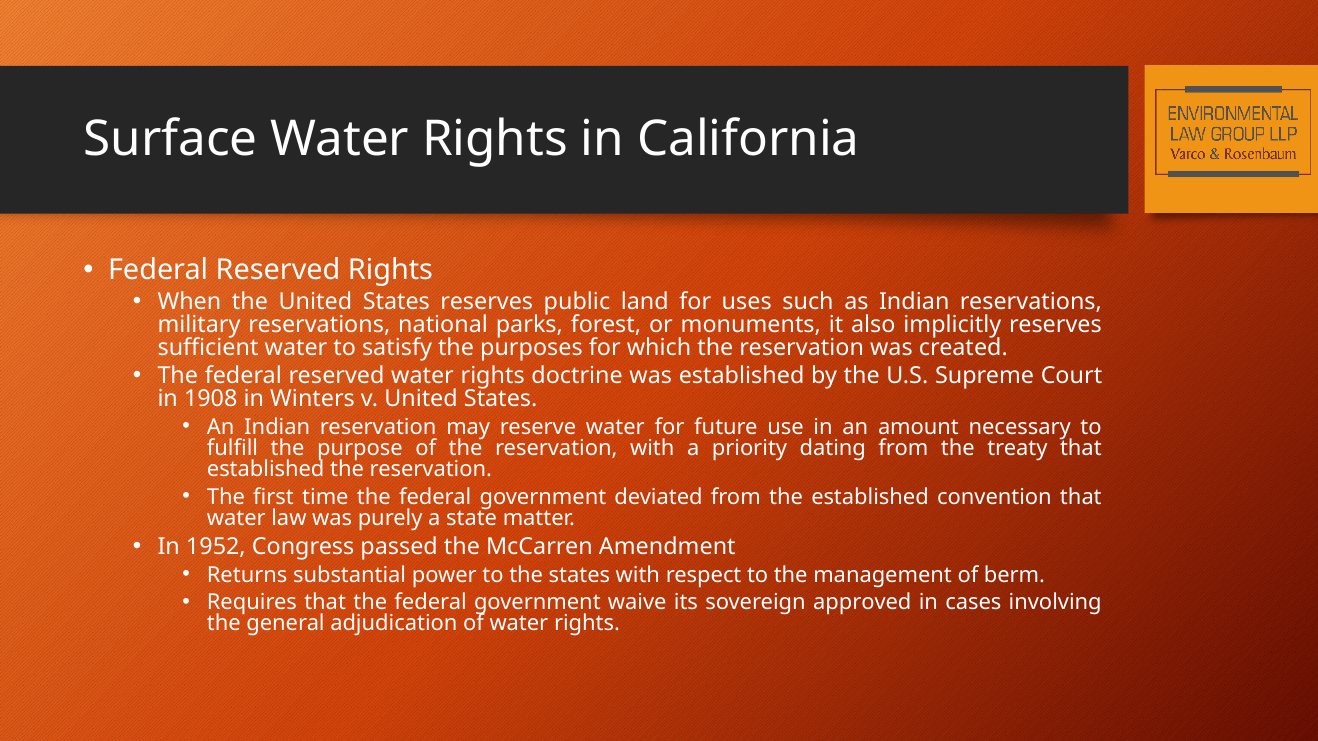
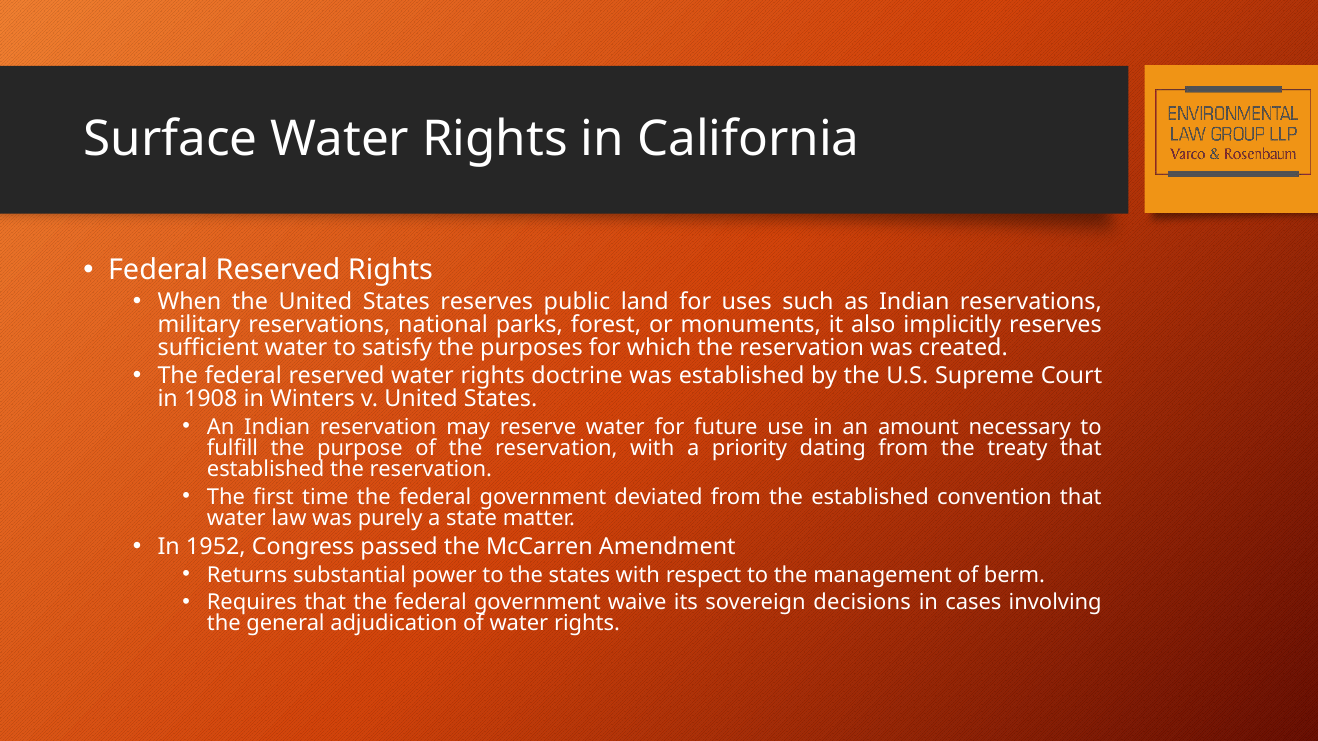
approved: approved -> decisions (862, 603)
